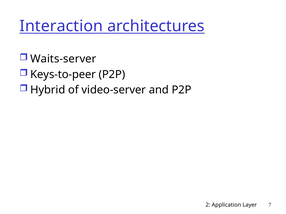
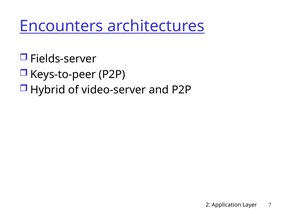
Interaction: Interaction -> Encounters (61, 26)
Waits-server: Waits-server -> Fields-server (63, 59)
